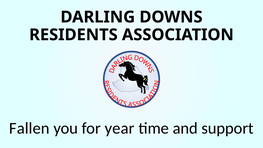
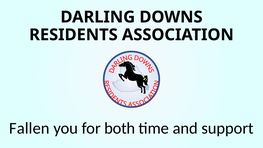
year: year -> both (120, 128)
